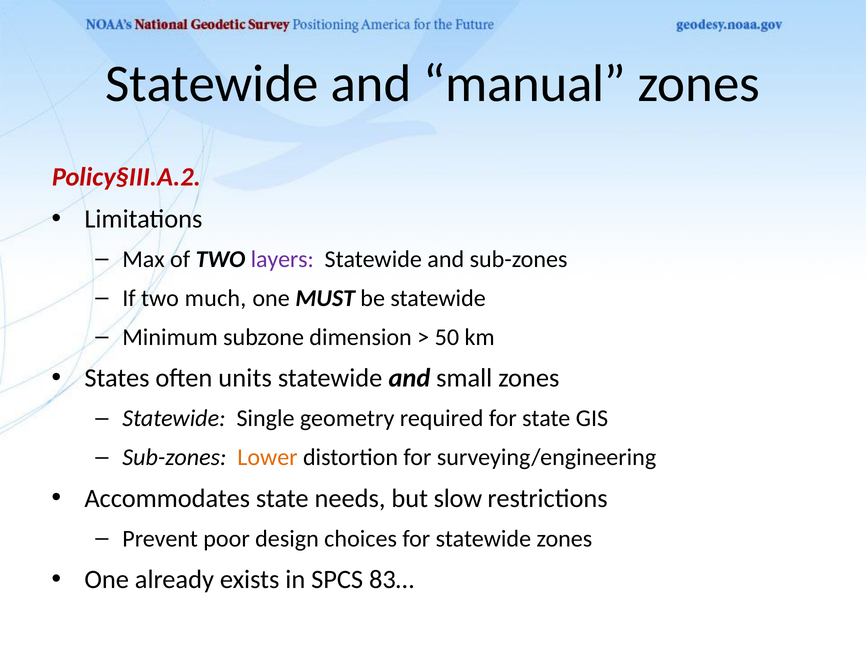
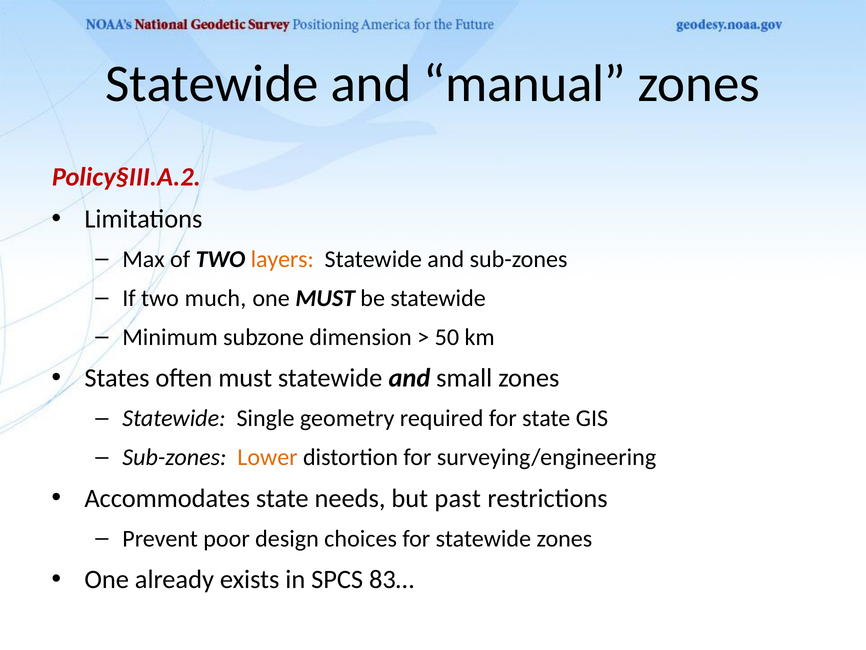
layers colour: purple -> orange (282, 259)
often units: units -> must (245, 378)
slow: slow -> past (458, 498)
